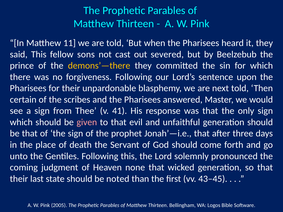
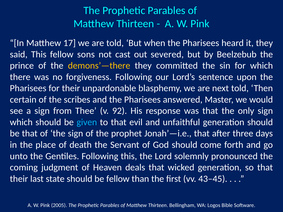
11: 11 -> 17 (70, 43)
41: 41 -> 92 (120, 111)
given colour: pink -> light blue (87, 122)
none: none -> deals (135, 168)
be noted: noted -> fellow (118, 179)
